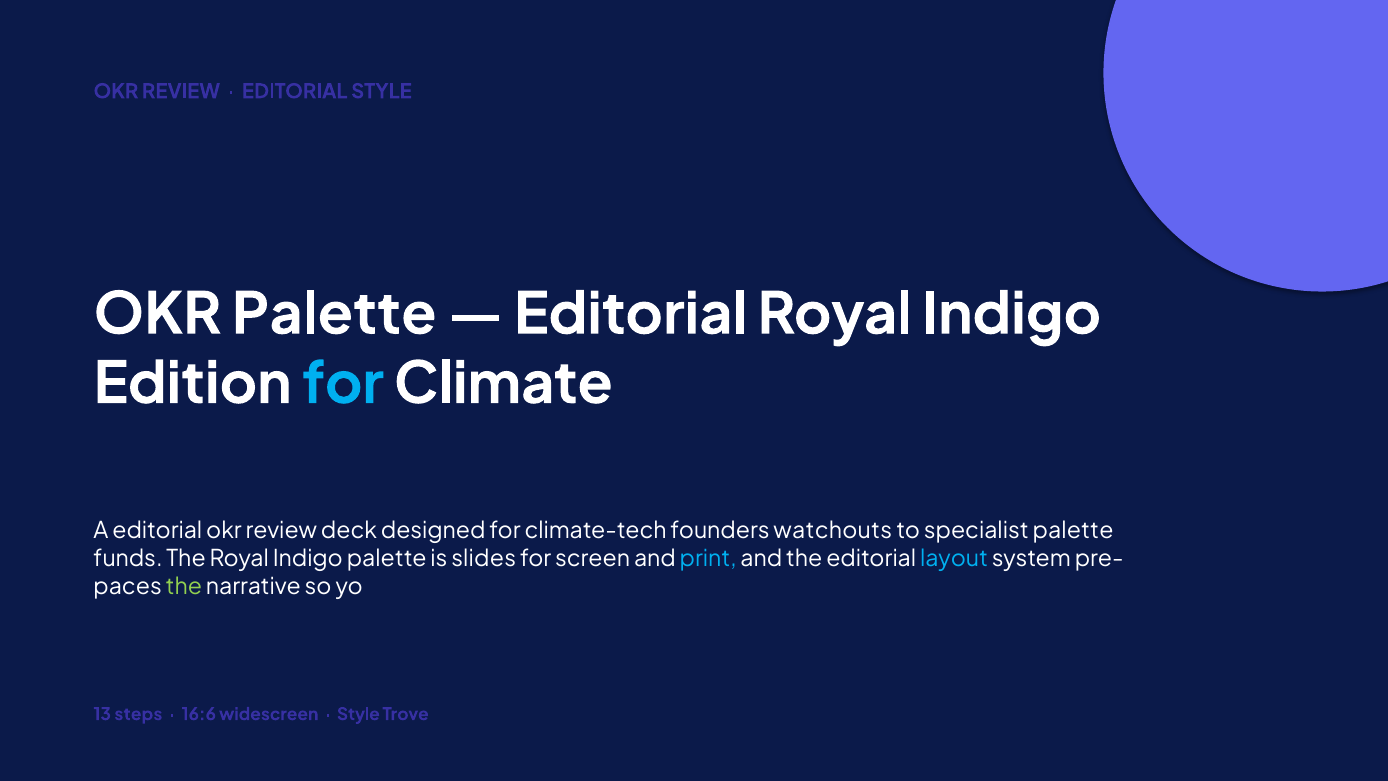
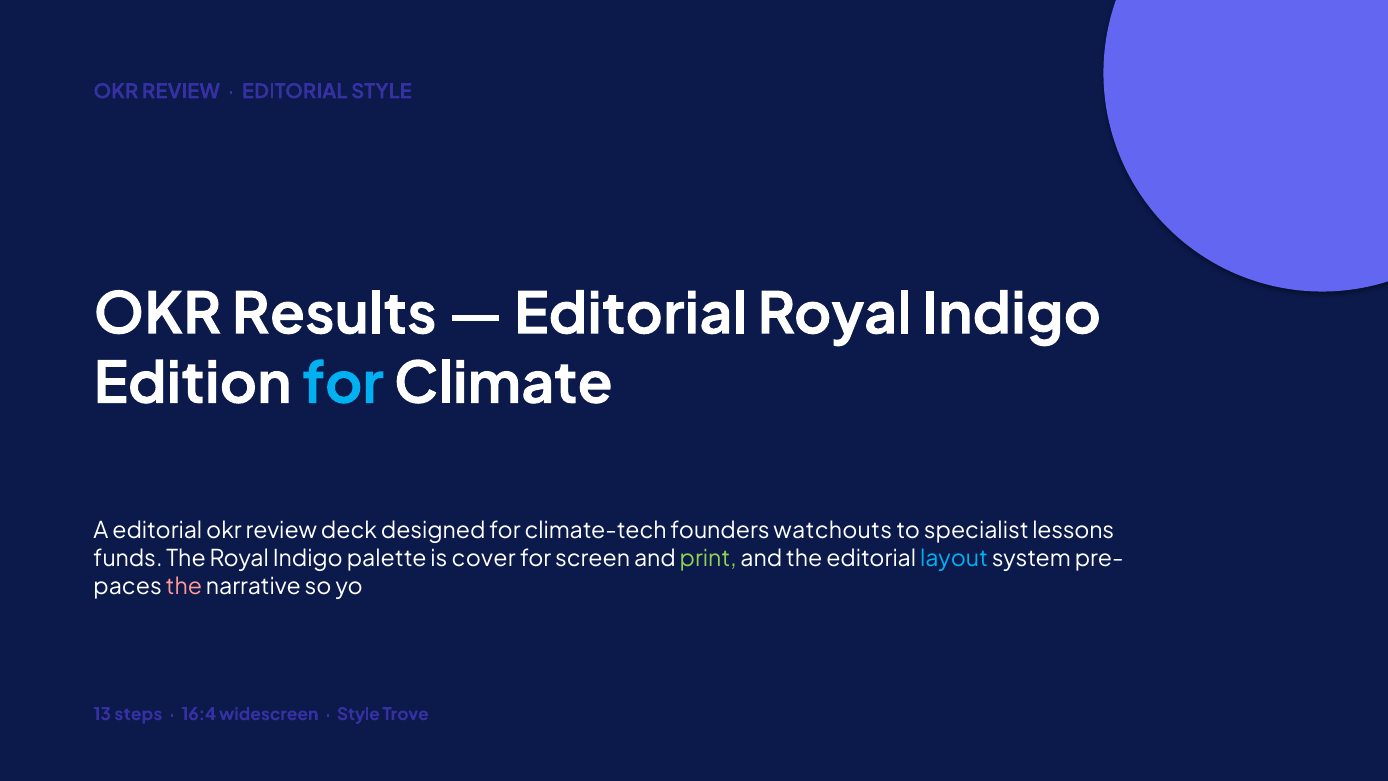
OKR Palette: Palette -> Results (334, 314)
specialist palette: palette -> lessons (1073, 531)
slides: slides -> cover (484, 558)
print colour: light blue -> light green (708, 558)
the colour: light green -> pink (184, 586)
16:6: 16:6 -> 16:4 (199, 714)
